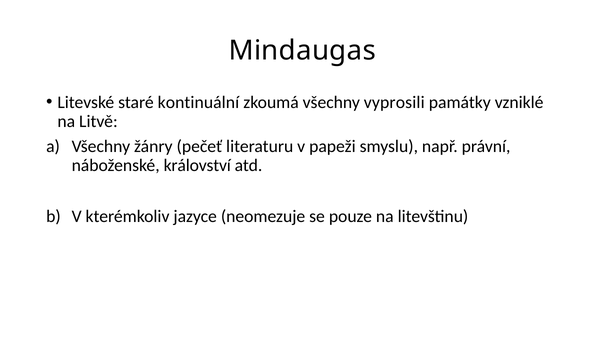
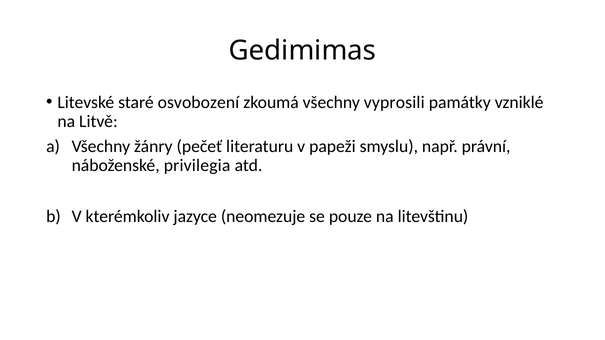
Mindaugas: Mindaugas -> Gedimimas (302, 51)
kontinuální: kontinuální -> osvobození (198, 102)
království: království -> privilegia (197, 166)
